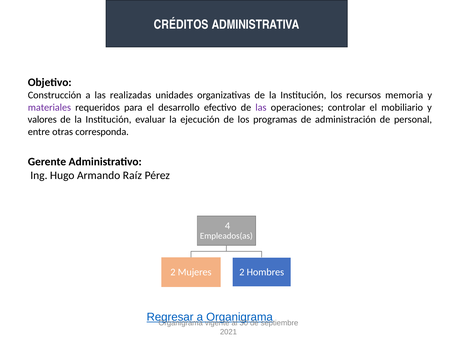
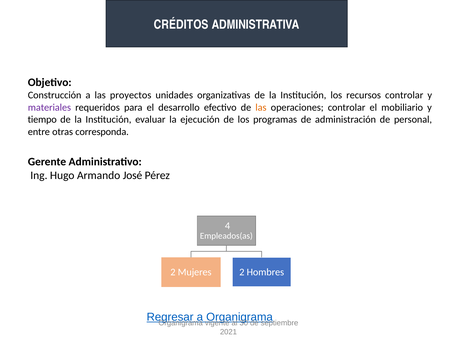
realizadas: realizadas -> proyectos (131, 95)
recursos memoria: memoria -> controlar (404, 95)
las colour: purple -> orange (261, 107)
valores: valores -> tiempo (42, 120)
Raíz: Raíz -> José (132, 175)
